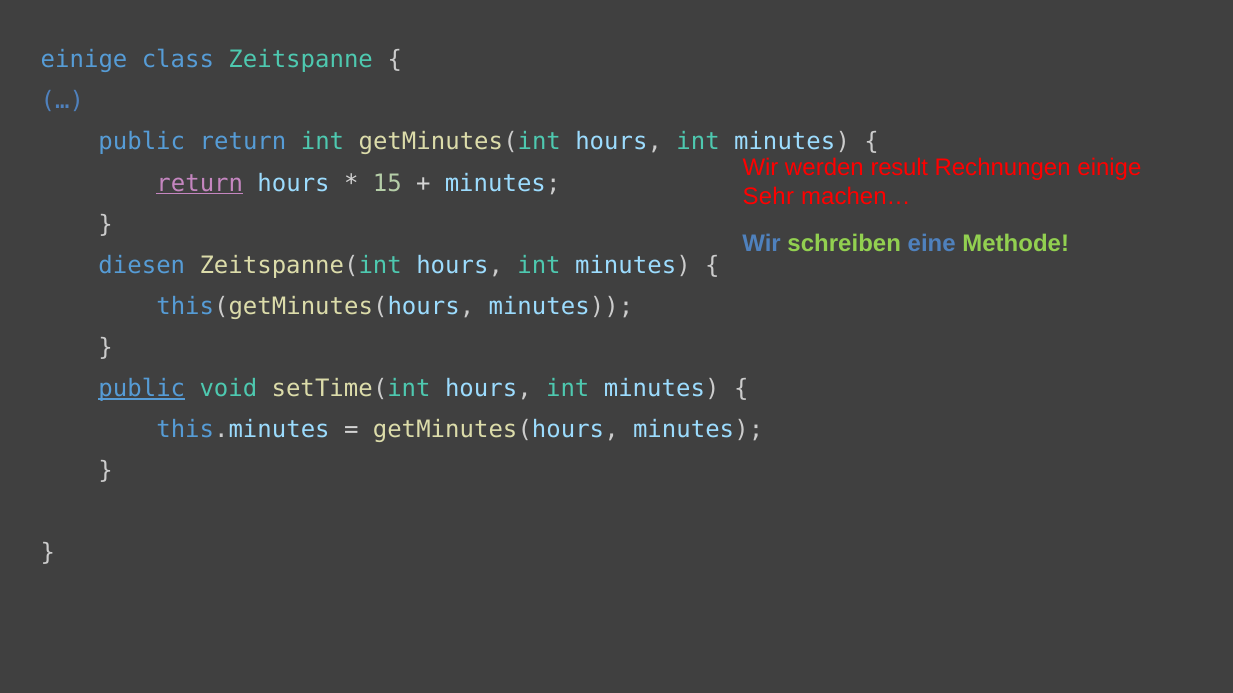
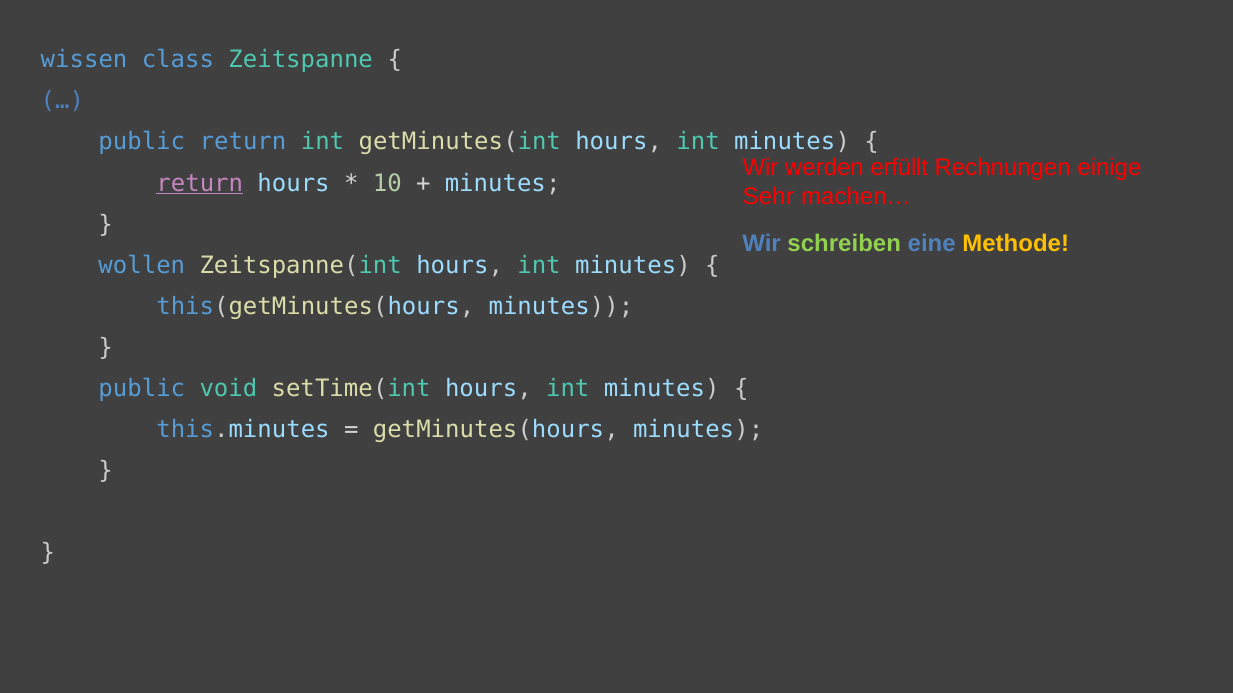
einige: einige -> wissen (84, 60)
result: result -> erfüllt (899, 168)
15: 15 -> 10 (387, 183)
Methode colour: light green -> yellow (1016, 243)
diesen: diesen -> wollen (142, 266)
public underline: present -> none (142, 389)
